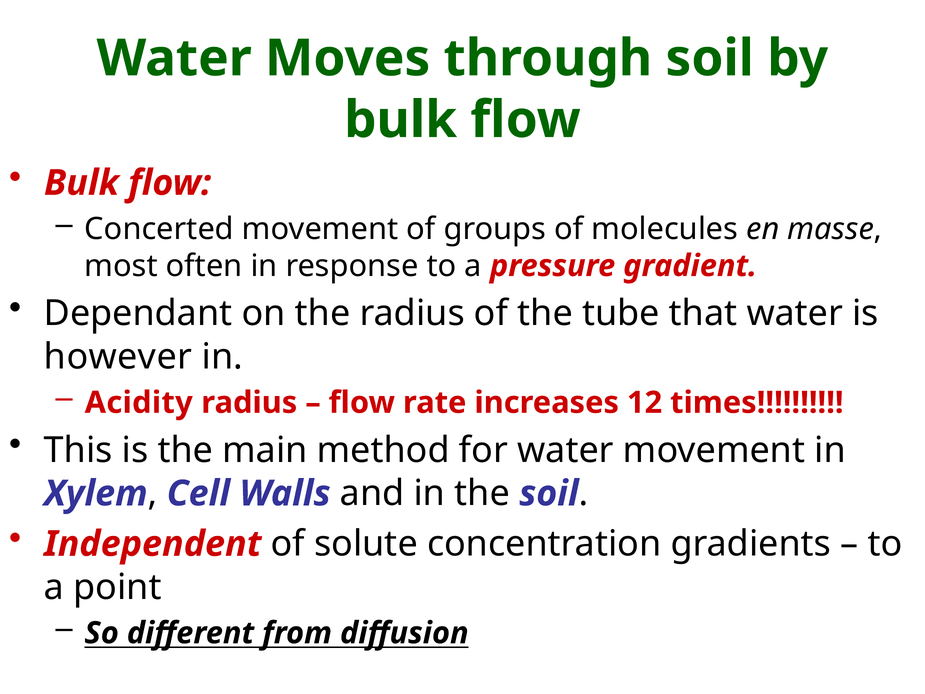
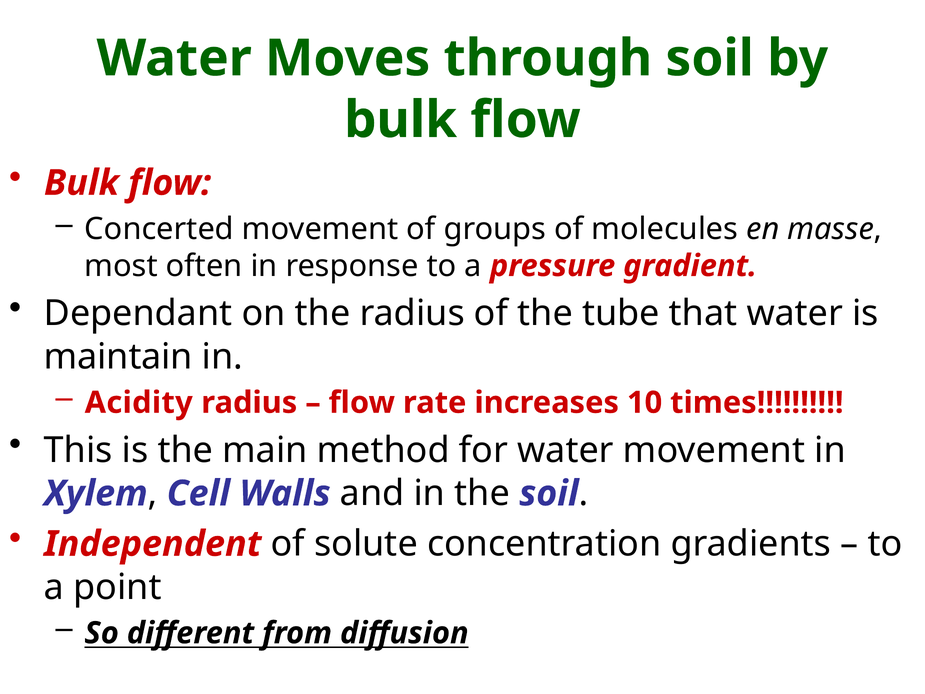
however: however -> maintain (118, 357)
12: 12 -> 10 (645, 403)
